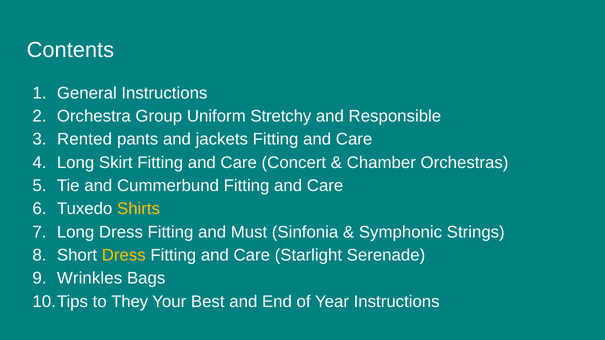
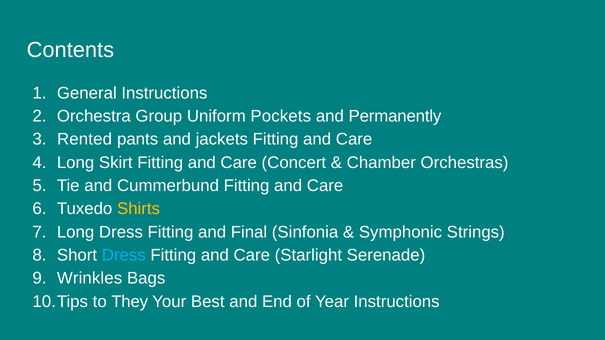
Stretchy: Stretchy -> Pockets (281, 116)
Responsible: Responsible -> Permanently (395, 116)
Must: Must -> Final (249, 232)
Dress colour: yellow -> light blue (124, 255)
